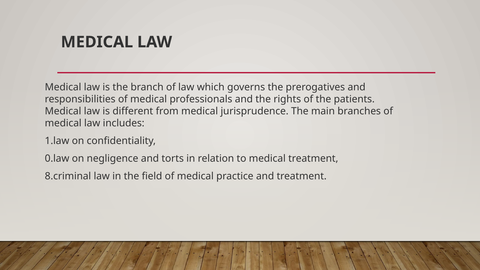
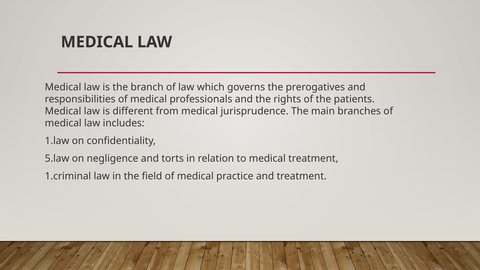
0.law: 0.law -> 5.law (57, 159)
8.criminal: 8.criminal -> 1.criminal (68, 176)
